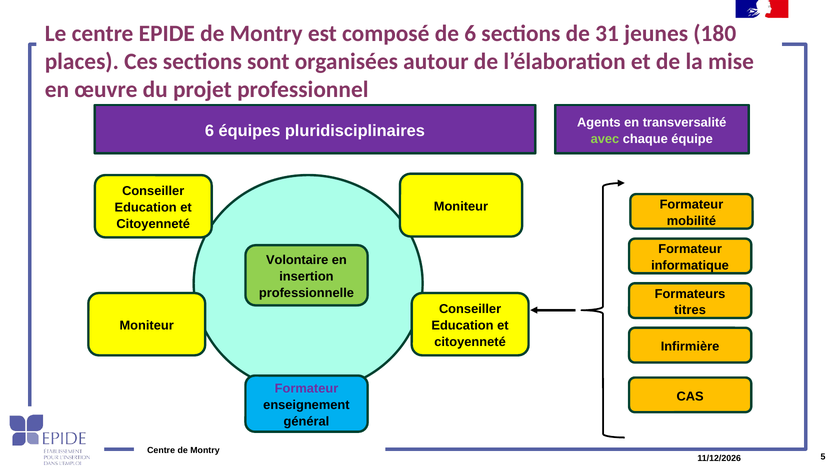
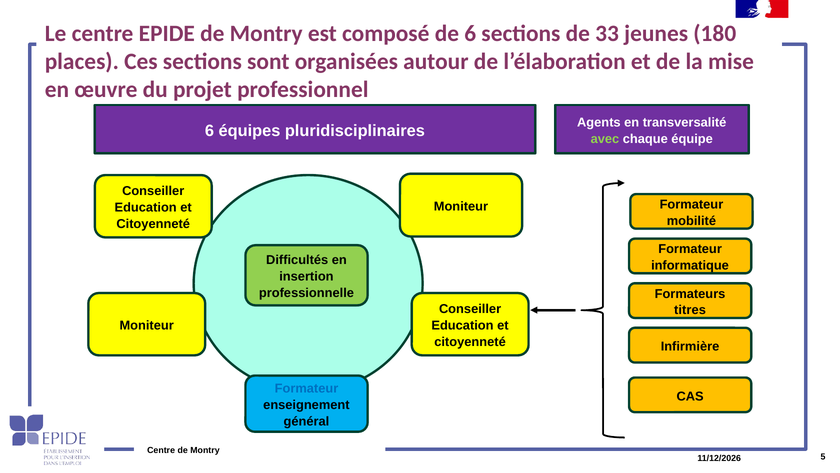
31: 31 -> 33 (607, 34)
Volontaire: Volontaire -> Difficultés (297, 260)
Formateur colour: purple -> blue (306, 388)
